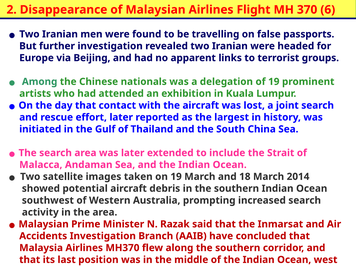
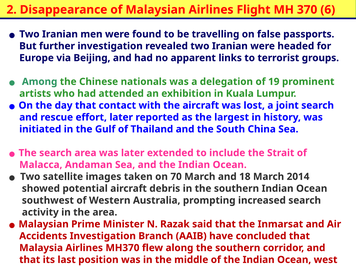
on 19: 19 -> 70 (176, 177)
